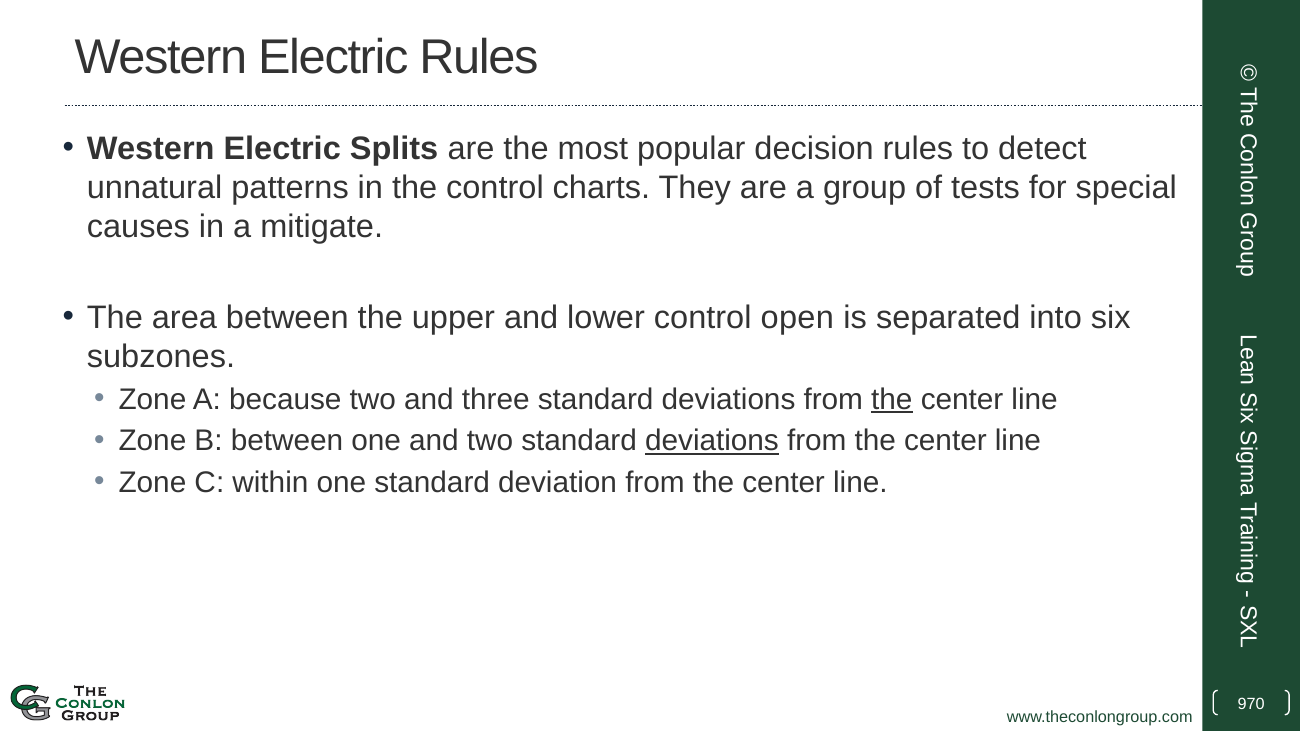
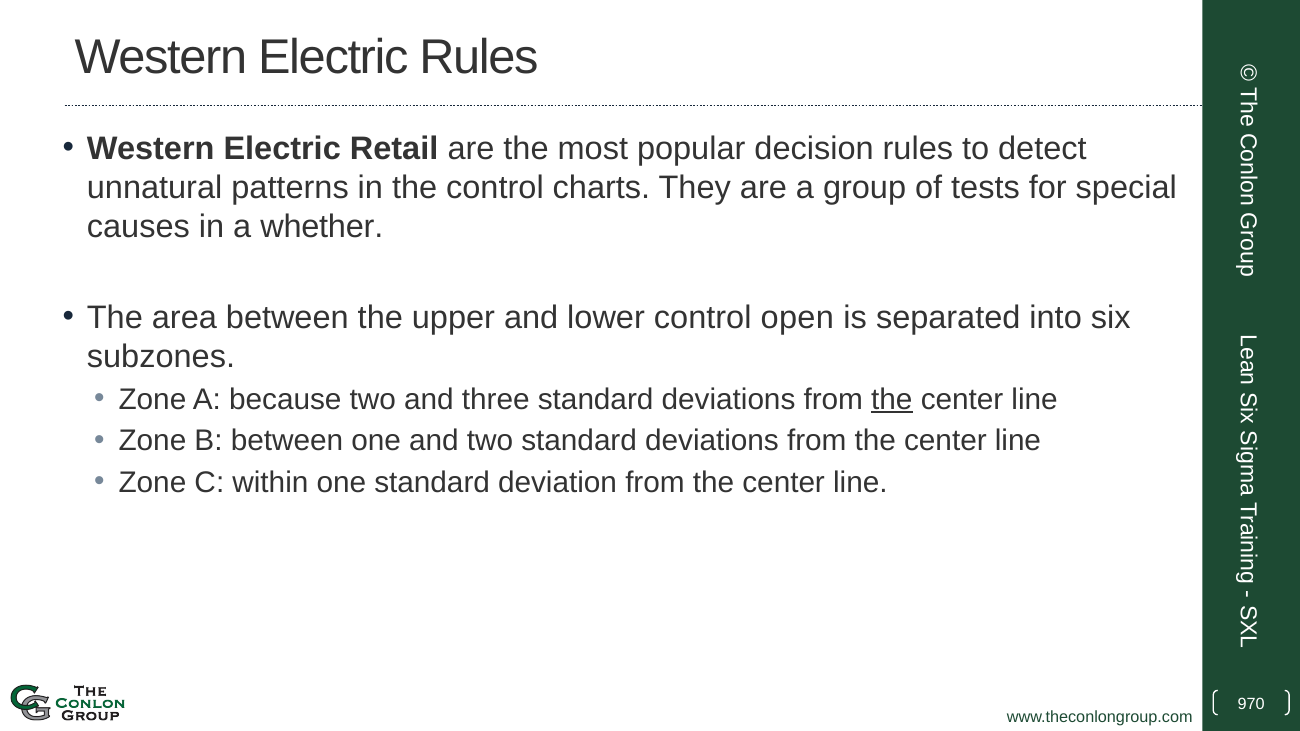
Splits: Splits -> Retail (394, 149)
mitigate: mitigate -> whether (322, 227)
deviations underline: present -> none (712, 441)
